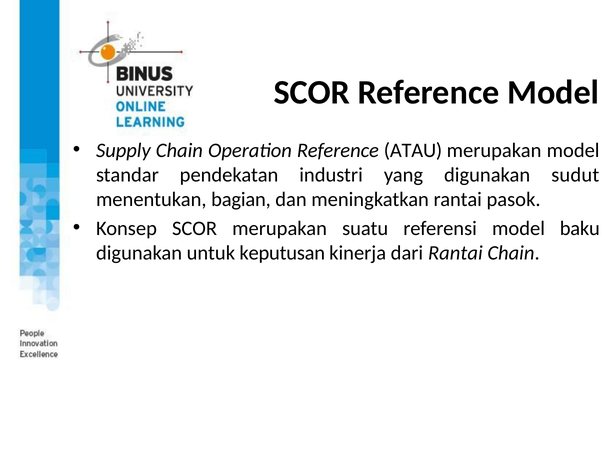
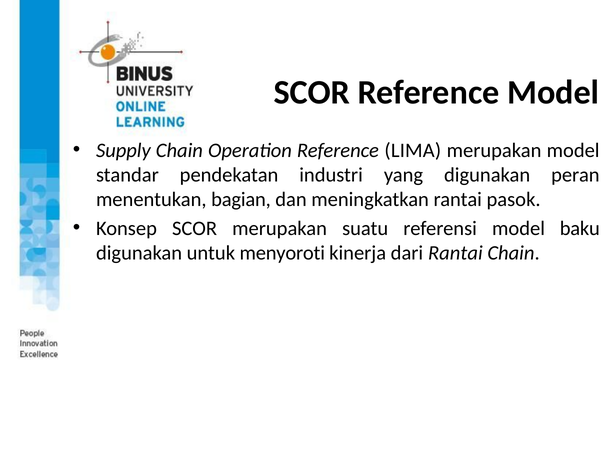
ATAU: ATAU -> LIMA (413, 150)
sudut: sudut -> peran (575, 175)
keputusan: keputusan -> menyoroti (282, 253)
